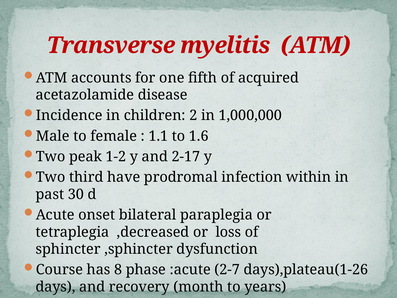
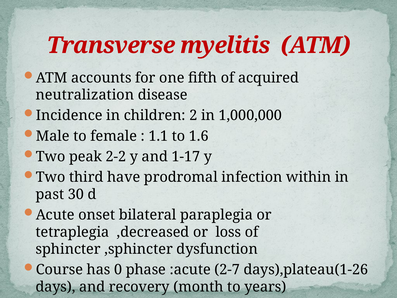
acetazolamide: acetazolamide -> neutralization (85, 95)
1-2: 1-2 -> 2-2 (116, 156)
2-17: 2-17 -> 1-17 (186, 156)
8: 8 -> 0 (118, 270)
